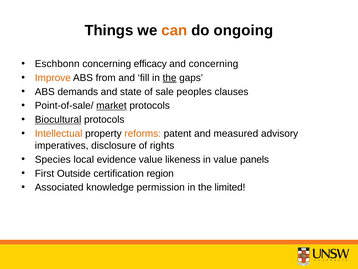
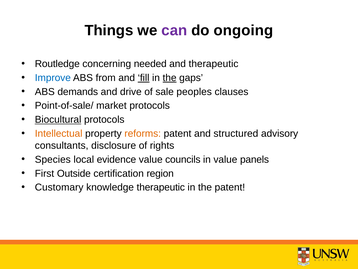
can colour: orange -> purple (174, 30)
Eschbonn: Eschbonn -> Routledge (57, 64)
efficacy: efficacy -> needed (150, 64)
and concerning: concerning -> therapeutic (214, 64)
Improve colour: orange -> blue (53, 78)
fill underline: none -> present (144, 78)
state: state -> drive (131, 92)
market underline: present -> none (111, 106)
measured: measured -> structured (236, 133)
imperatives: imperatives -> consultants (62, 145)
likeness: likeness -> councils (183, 159)
Associated: Associated -> Customary (59, 187)
knowledge permission: permission -> therapeutic (161, 187)
the limited: limited -> patent (230, 187)
